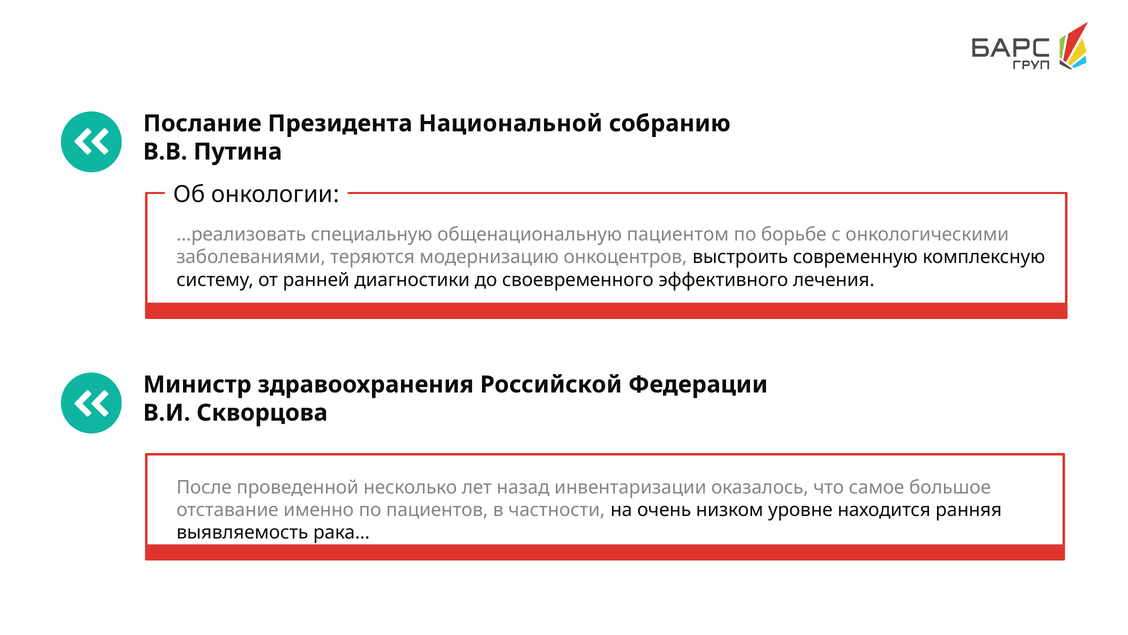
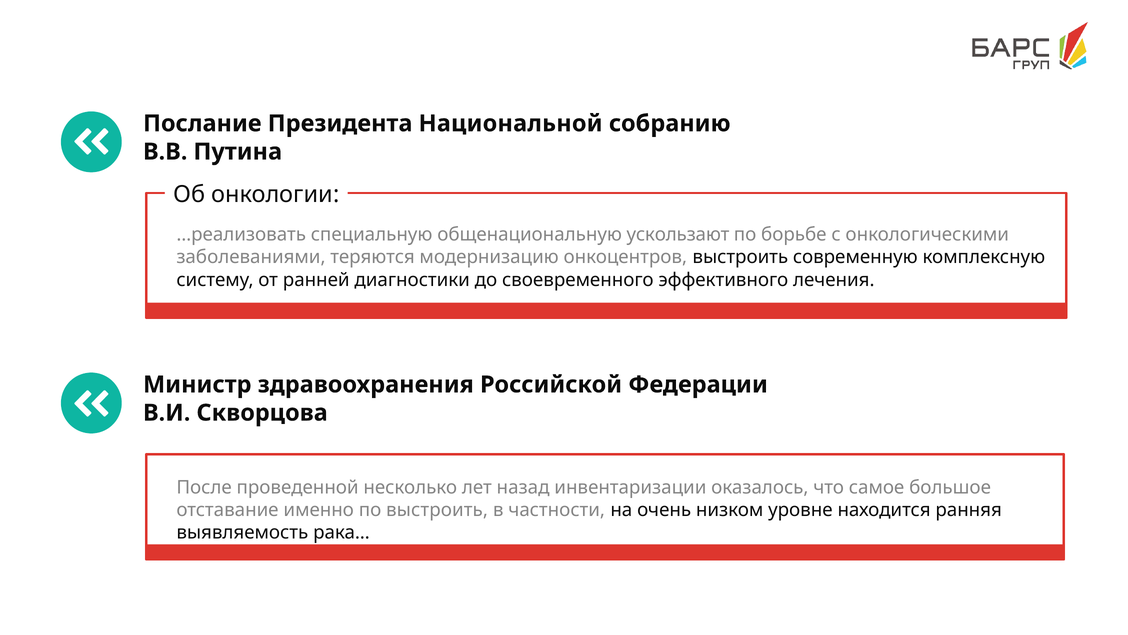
пациентом: пациентом -> ускользают (678, 234)
по пациентов: пациентов -> выстроить (437, 510)
